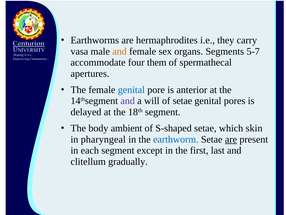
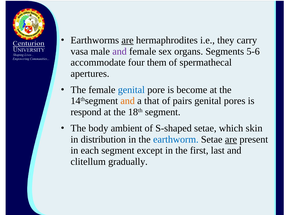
are underline: none -> present (128, 40)
and colour: orange -> purple (120, 51)
5-7: 5-7 -> 5-6 (253, 51)
anterior: anterior -> become (192, 90)
and colour: purple -> orange (128, 101)
will: will -> that (152, 101)
of setae: setae -> pairs (182, 101)
delayed: delayed -> respond (86, 112)
pharyngeal: pharyngeal -> distribution (103, 139)
